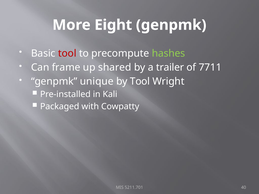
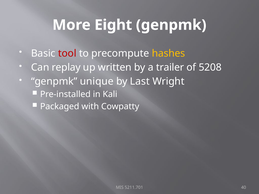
hashes colour: light green -> yellow (168, 53)
frame: frame -> replay (66, 67)
shared: shared -> written (115, 67)
7711: 7711 -> 5208 (210, 67)
by Tool: Tool -> Last (140, 82)
